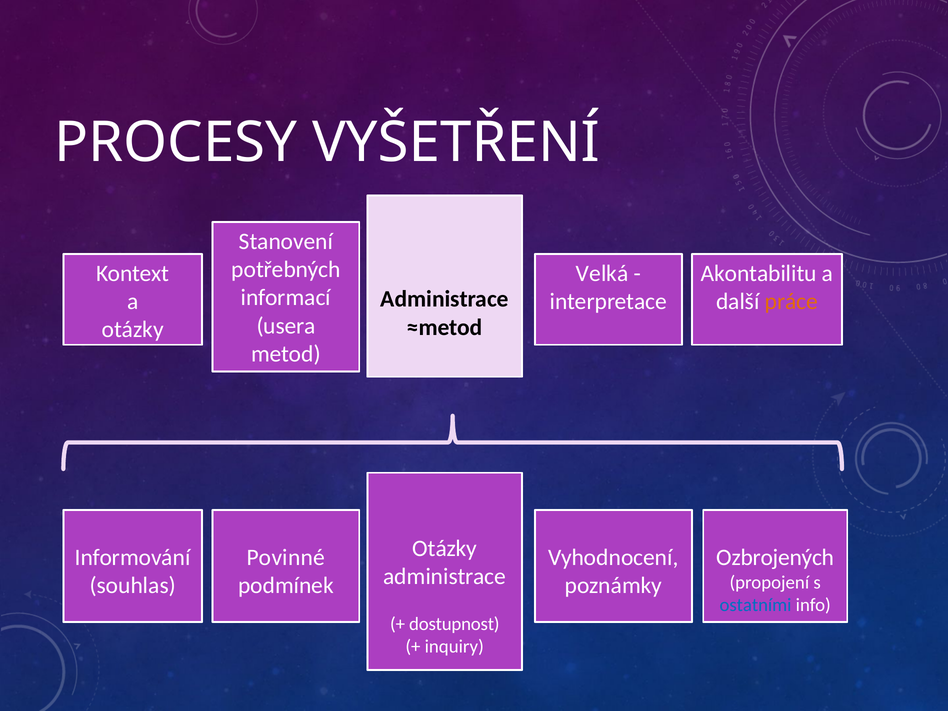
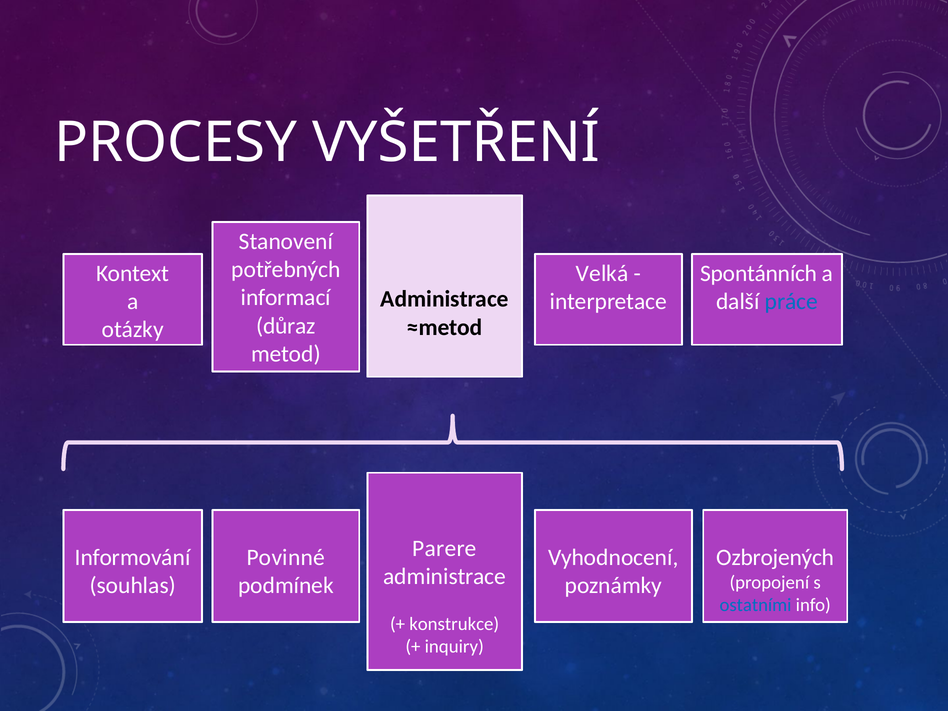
Akontabilitu: Akontabilitu -> Spontánních (759, 273)
práce colour: orange -> blue (791, 301)
usera: usera -> důraz (286, 326)
Otázky: Otázky -> Parere (445, 548)
dostupnost: dostupnost -> konstrukce (454, 624)
